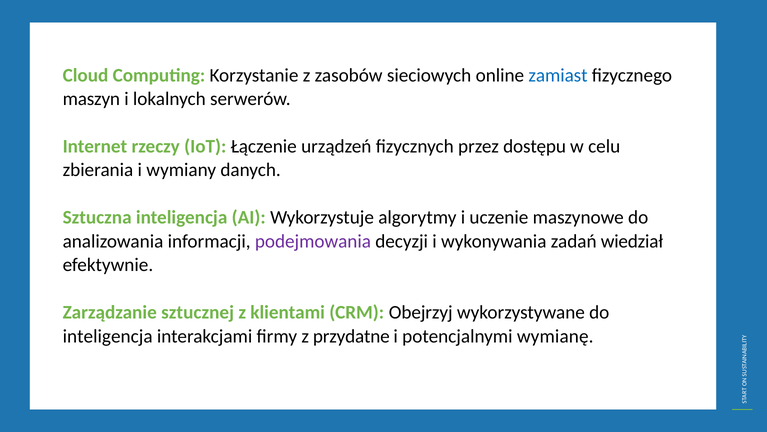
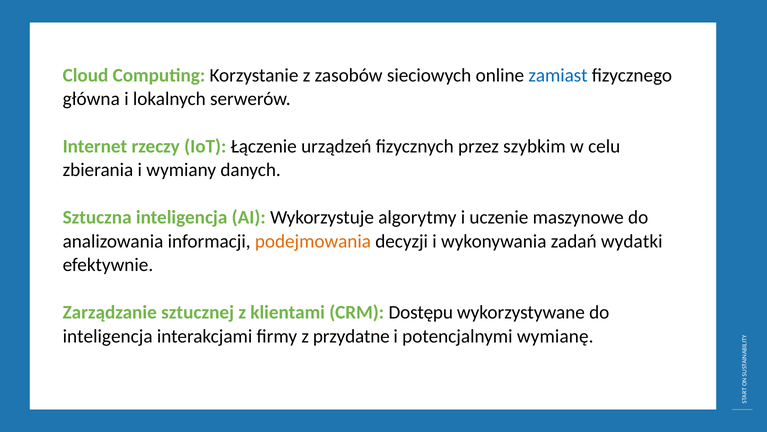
maszyn: maszyn -> główna (91, 99)
dostępu: dostępu -> szybkim (534, 146)
podejmowania colour: purple -> orange (313, 241)
wiedział: wiedział -> wydatki (632, 241)
Obejrzyj: Obejrzyj -> Dostępu (421, 312)
